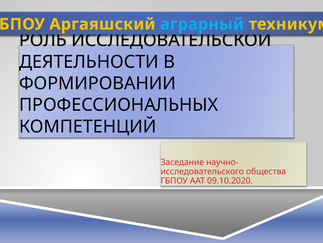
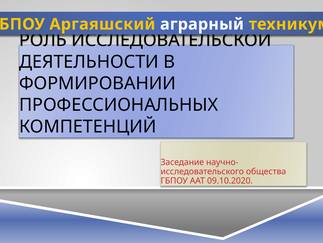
аграрный colour: light blue -> white (202, 24)
